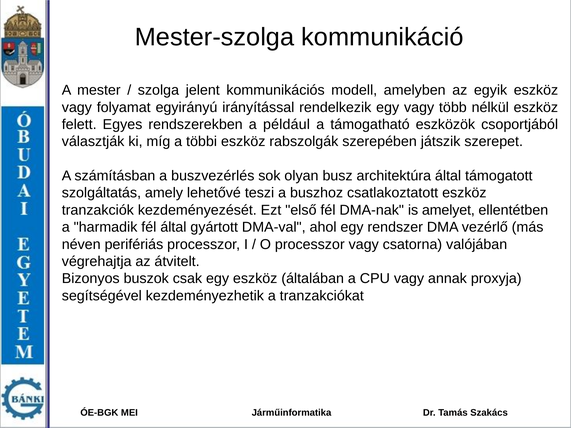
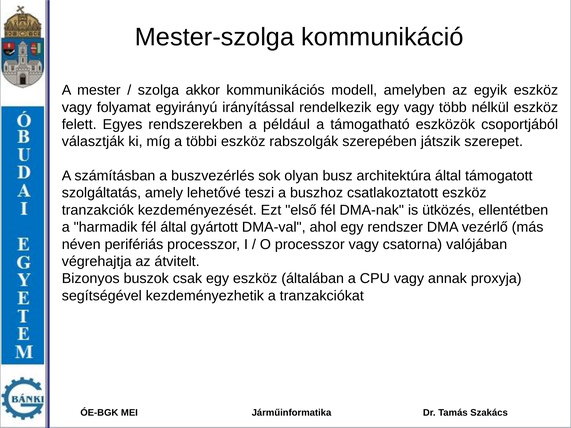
jelent: jelent -> akkor (203, 90)
amelyet: amelyet -> ütközés (448, 210)
